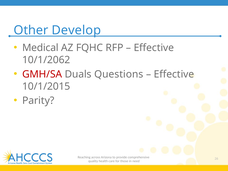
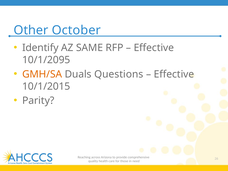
Develop: Develop -> October (76, 30)
Medical: Medical -> Identify (40, 48)
FQHC: FQHC -> SAME (90, 48)
10/1/2062: 10/1/2062 -> 10/1/2095 (46, 60)
GMH/SA colour: red -> orange (42, 74)
